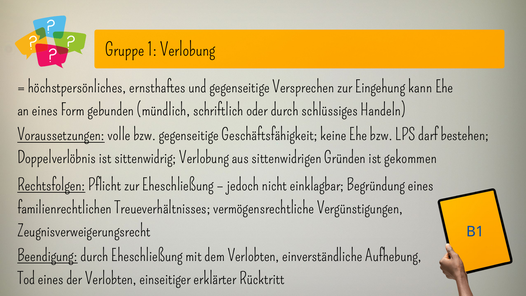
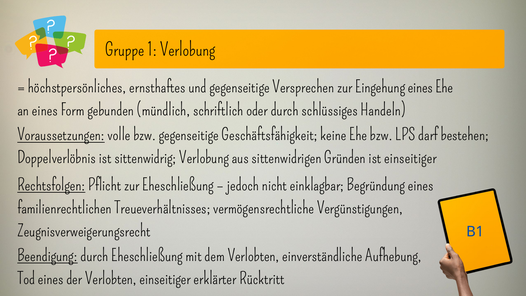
Eingehung kann: kann -> eines (420, 87)
ist gekommen: gekommen -> einseitiger (411, 158)
